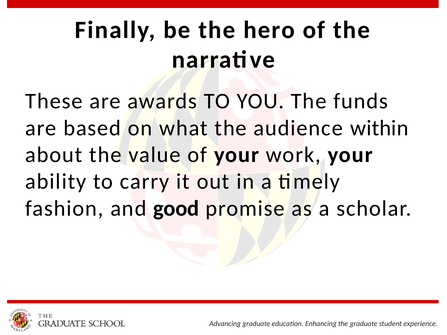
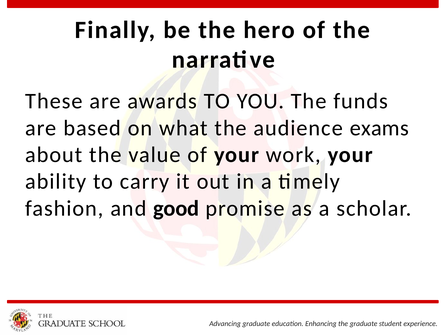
within: within -> exams (379, 128)
